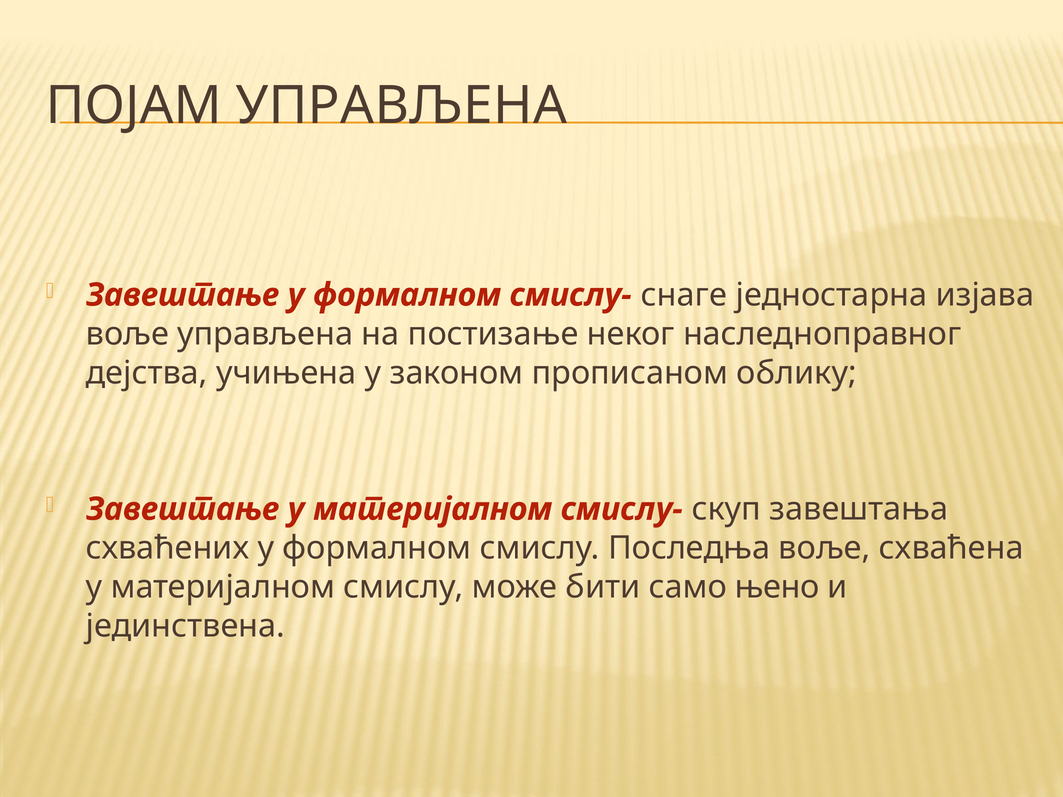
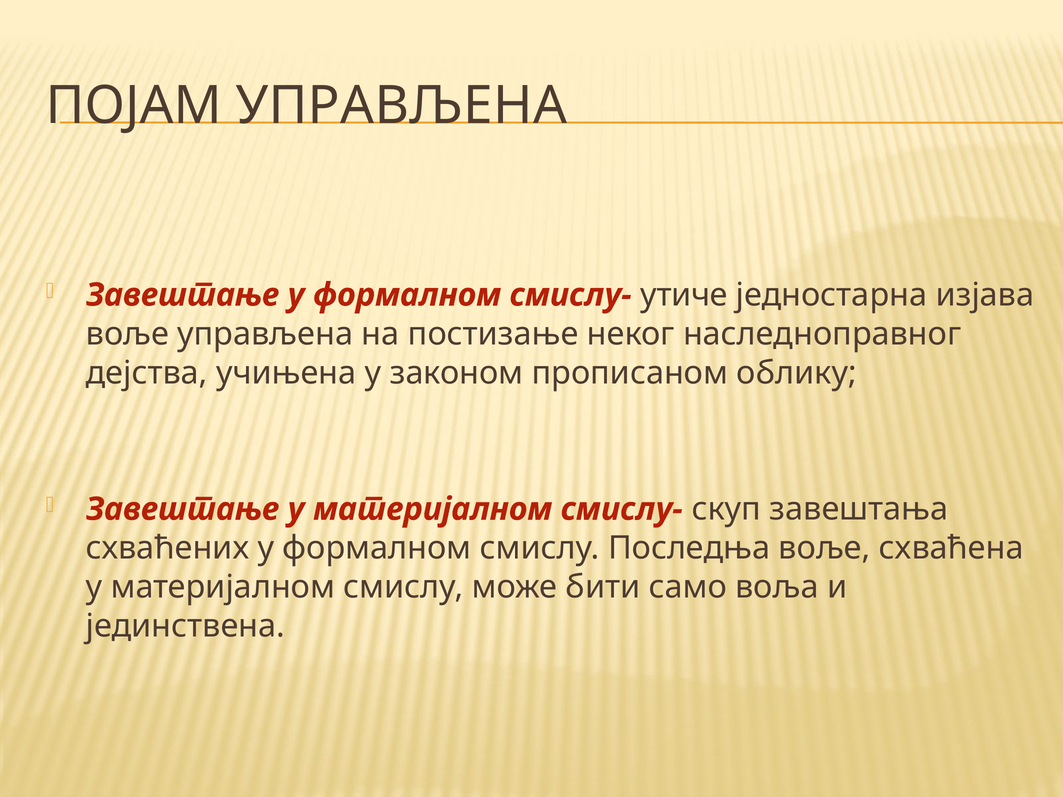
снаге: снаге -> утиче (684, 295)
њено: њено -> воља (777, 587)
